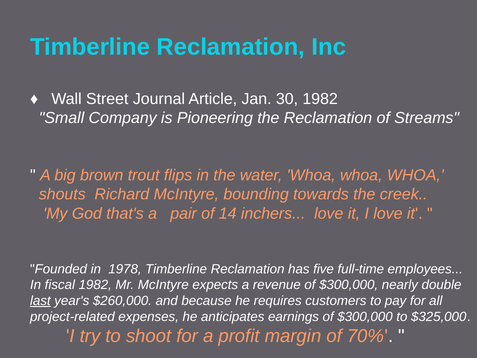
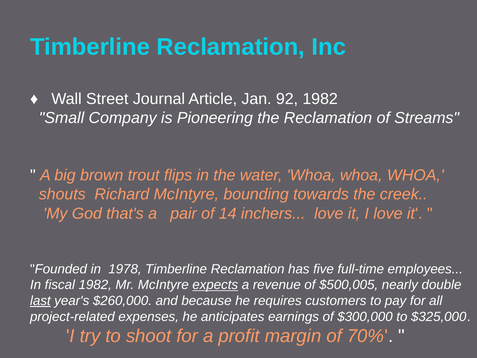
30: 30 -> 92 (287, 99)
expects underline: none -> present (215, 285)
revenue of $300,000: $300,000 -> $500,005 (349, 285)
